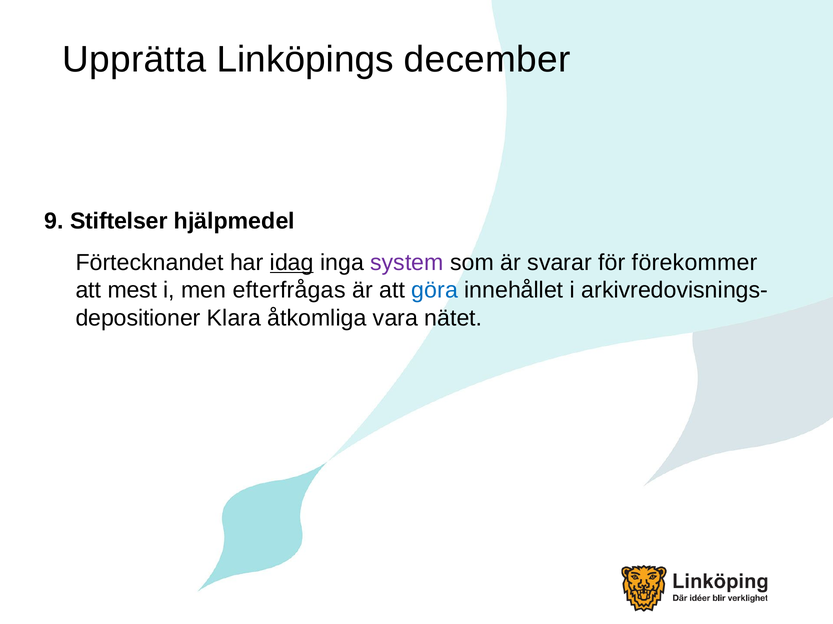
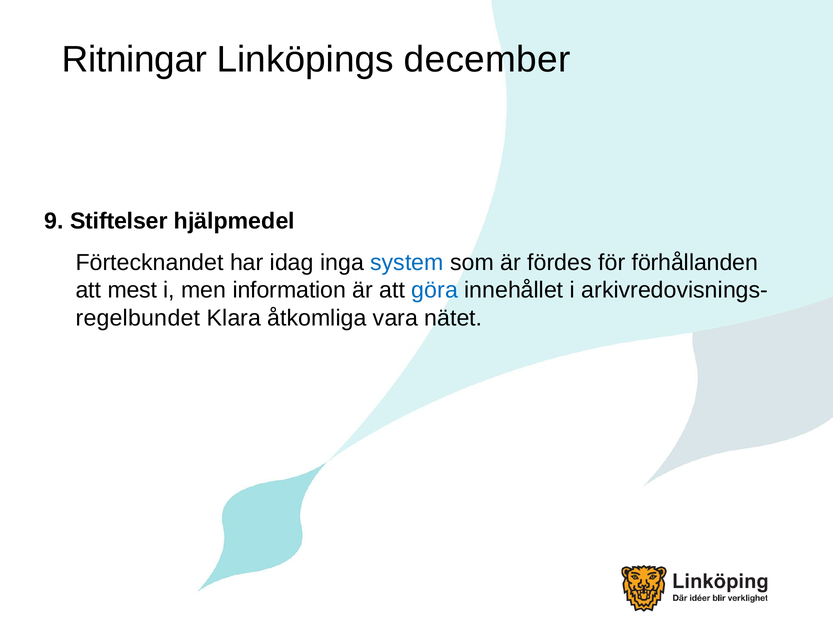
Upprätta: Upprätta -> Ritningar (135, 60)
idag underline: present -> none (292, 263)
system colour: purple -> blue (407, 263)
svarar: svarar -> fördes (560, 263)
förekommer: förekommer -> förhållanden (695, 263)
efterfrågas: efterfrågas -> information (289, 291)
depositioner: depositioner -> regelbundet (138, 318)
